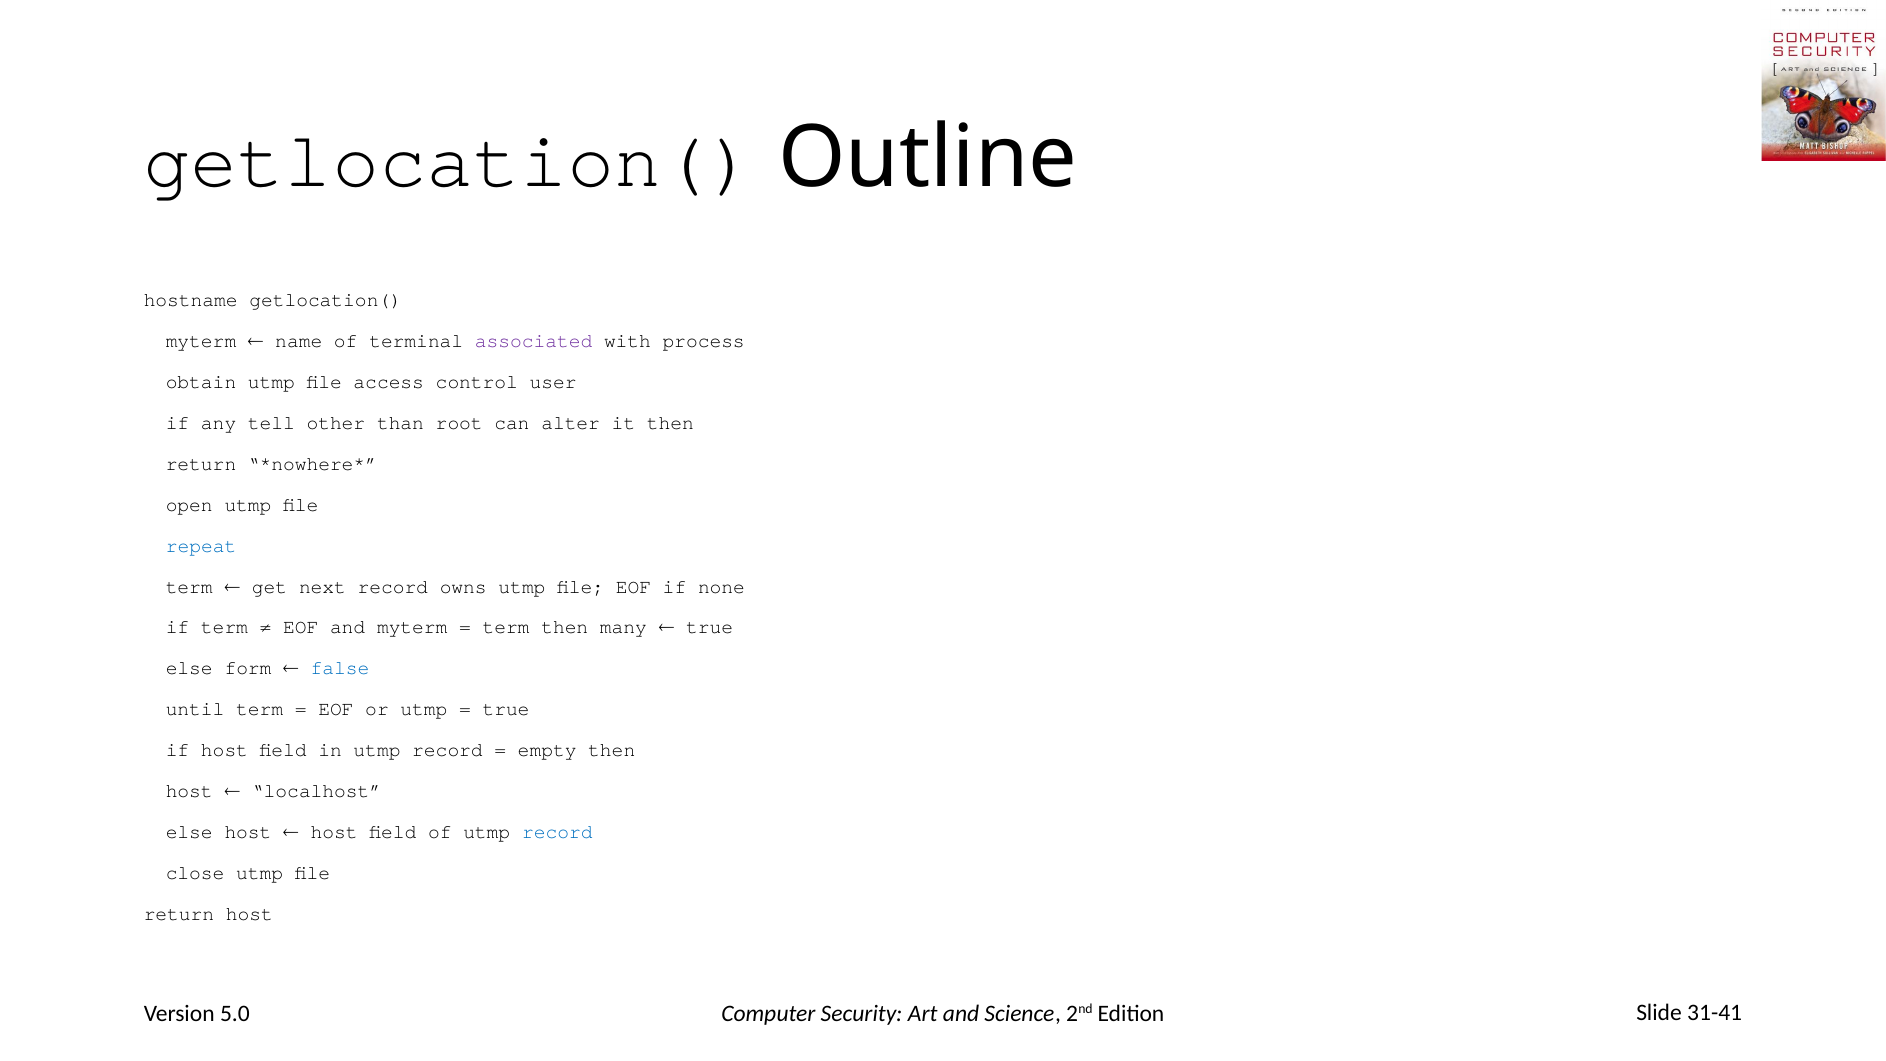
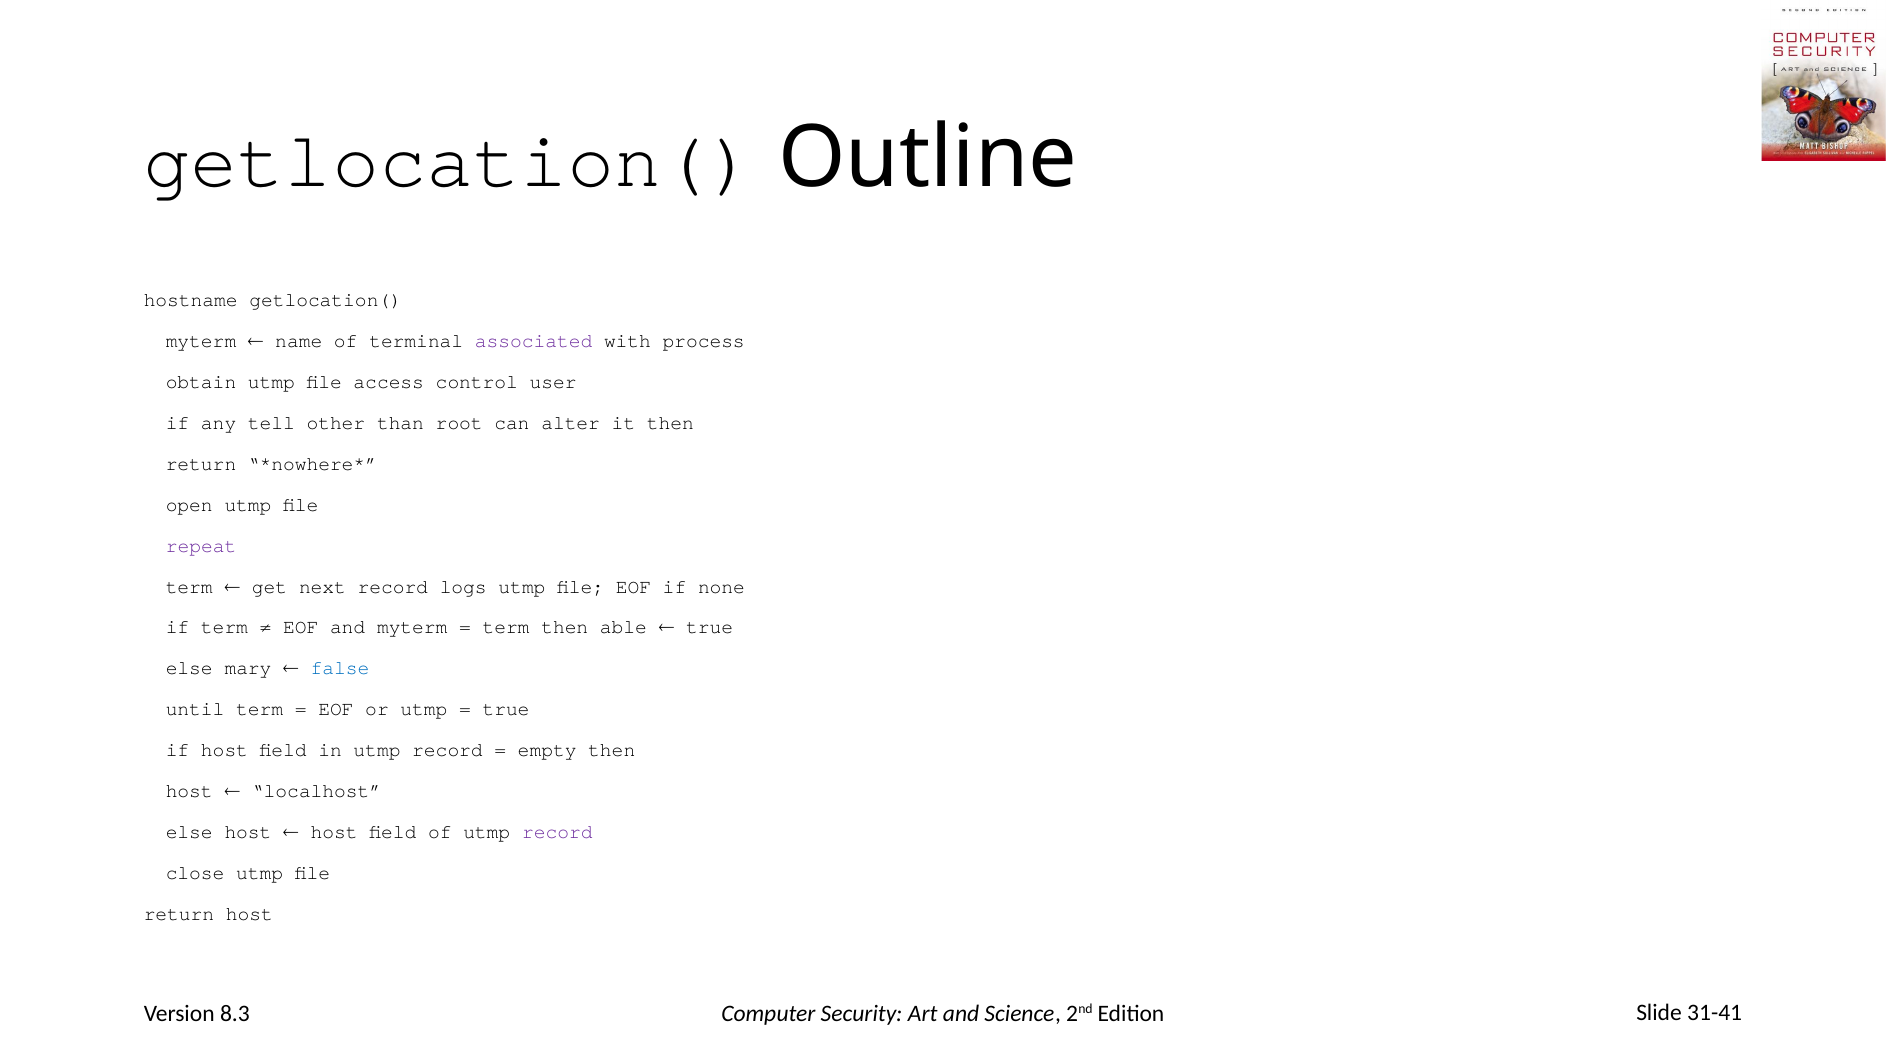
repeat colour: blue -> purple (201, 546)
owns: owns -> logs (463, 586)
many: many -> able (623, 627)
form: form -> mary (248, 668)
record colour: blue -> purple (557, 832)
5.0: 5.0 -> 8.3 (235, 1013)
